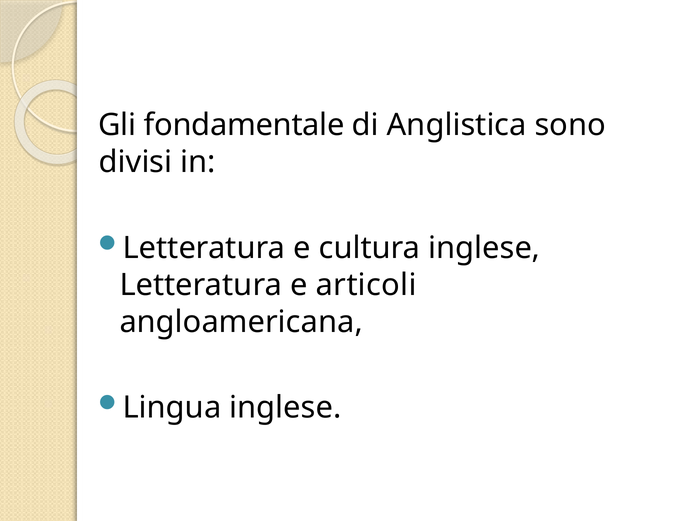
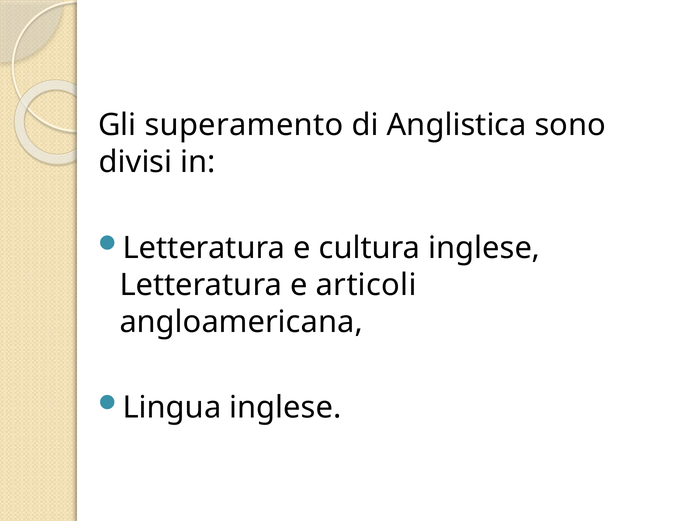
fondamentale: fondamentale -> superamento (244, 125)
